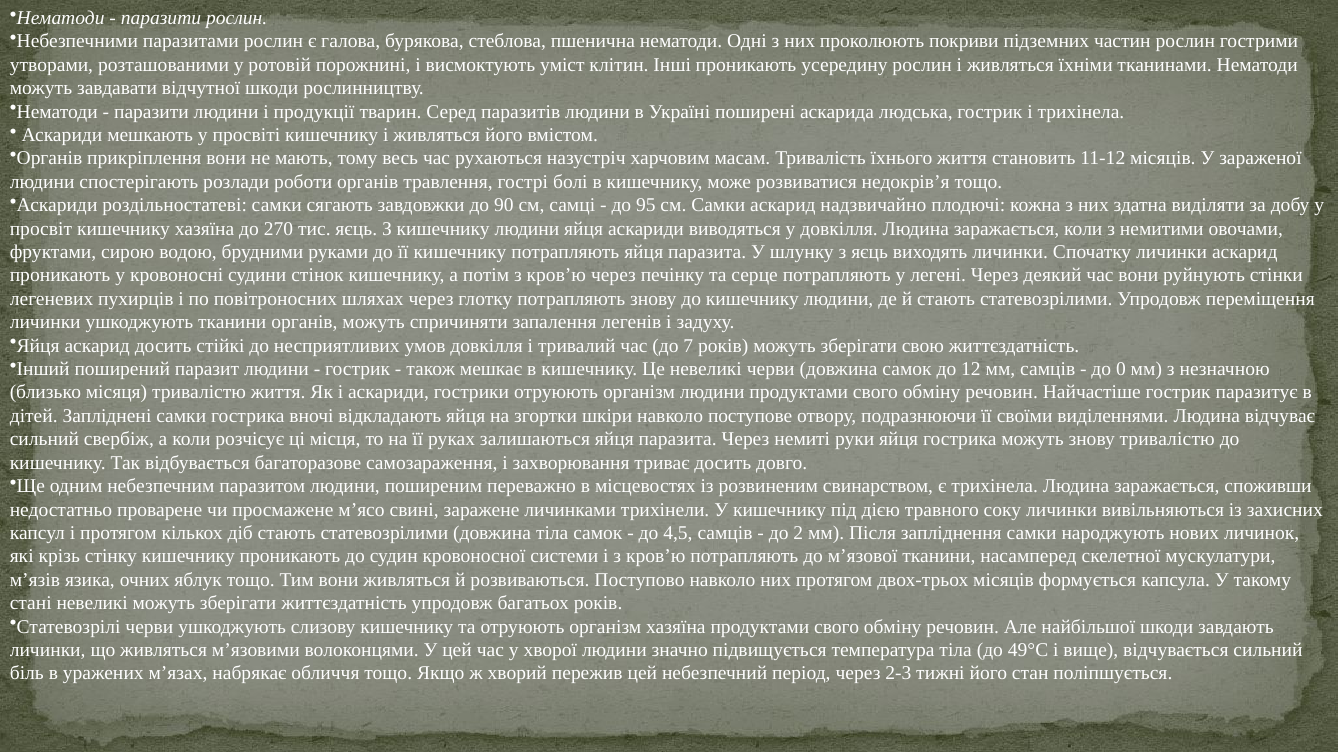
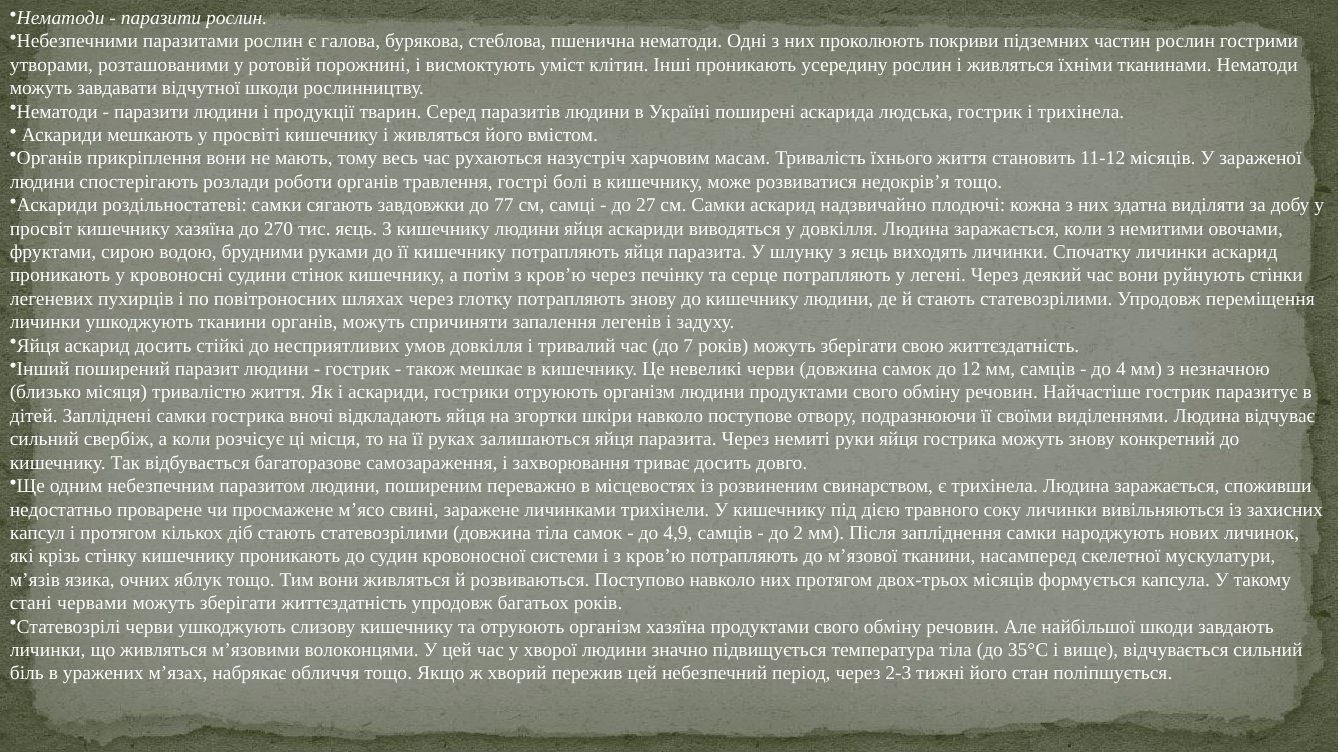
90: 90 -> 77 (504, 205)
95: 95 -> 27 (646, 205)
0: 0 -> 4 (1121, 369)
знову тривалістю: тривалістю -> конкретний (1167, 440)
4,5: 4,5 -> 4,9 (678, 533)
стані невеликі: невеликі -> червами (92, 604)
49°С: 49°С -> 35°С (1028, 651)
